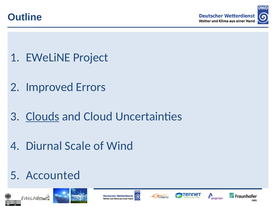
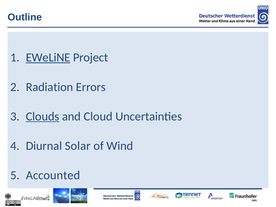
EWeLiNE underline: none -> present (48, 58)
Improved: Improved -> Radiation (49, 87)
Scale: Scale -> Solar (78, 146)
